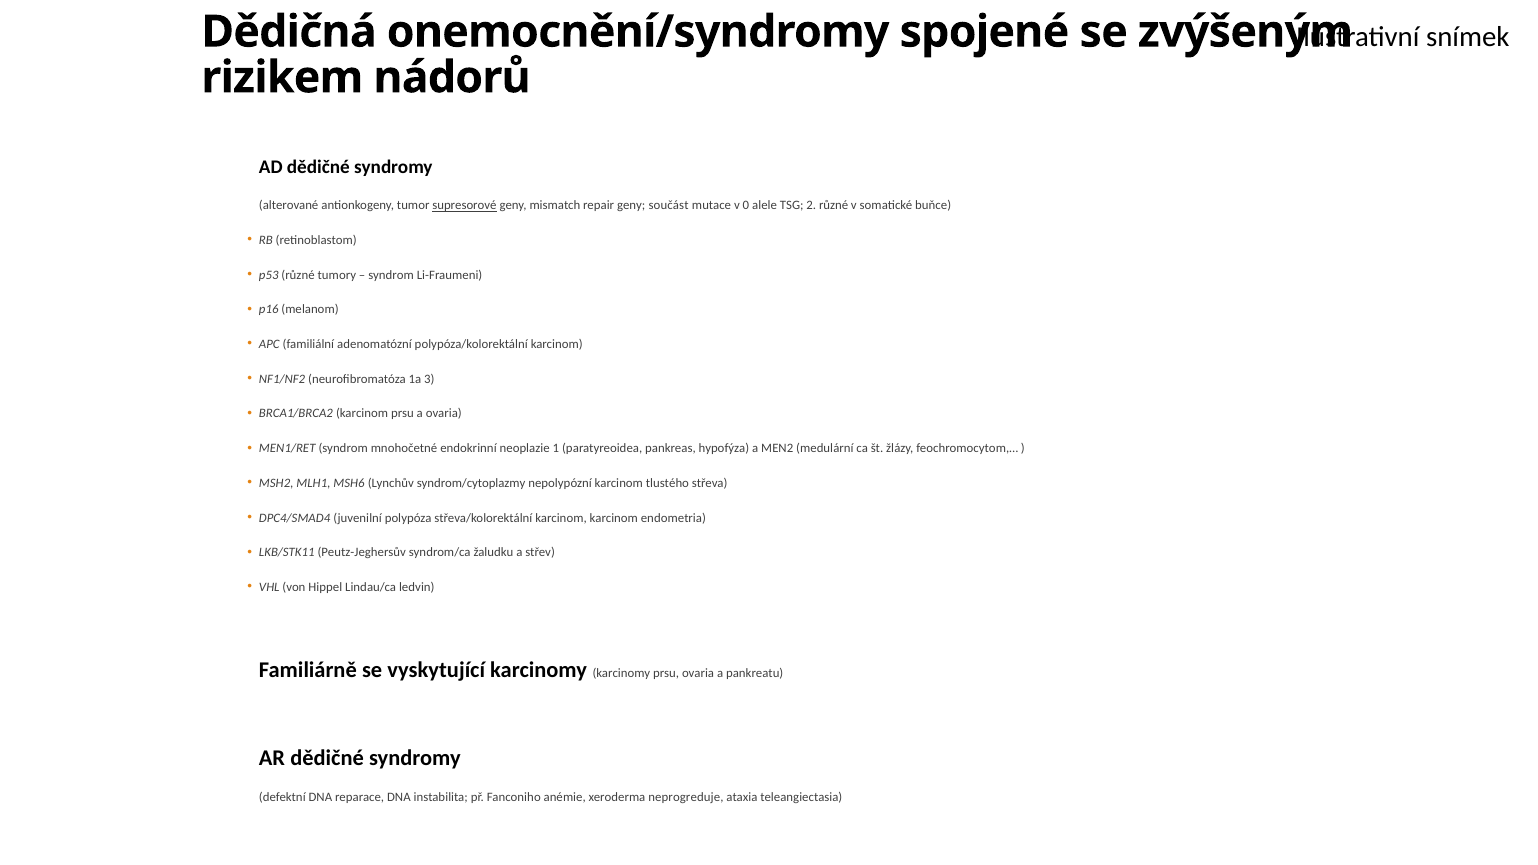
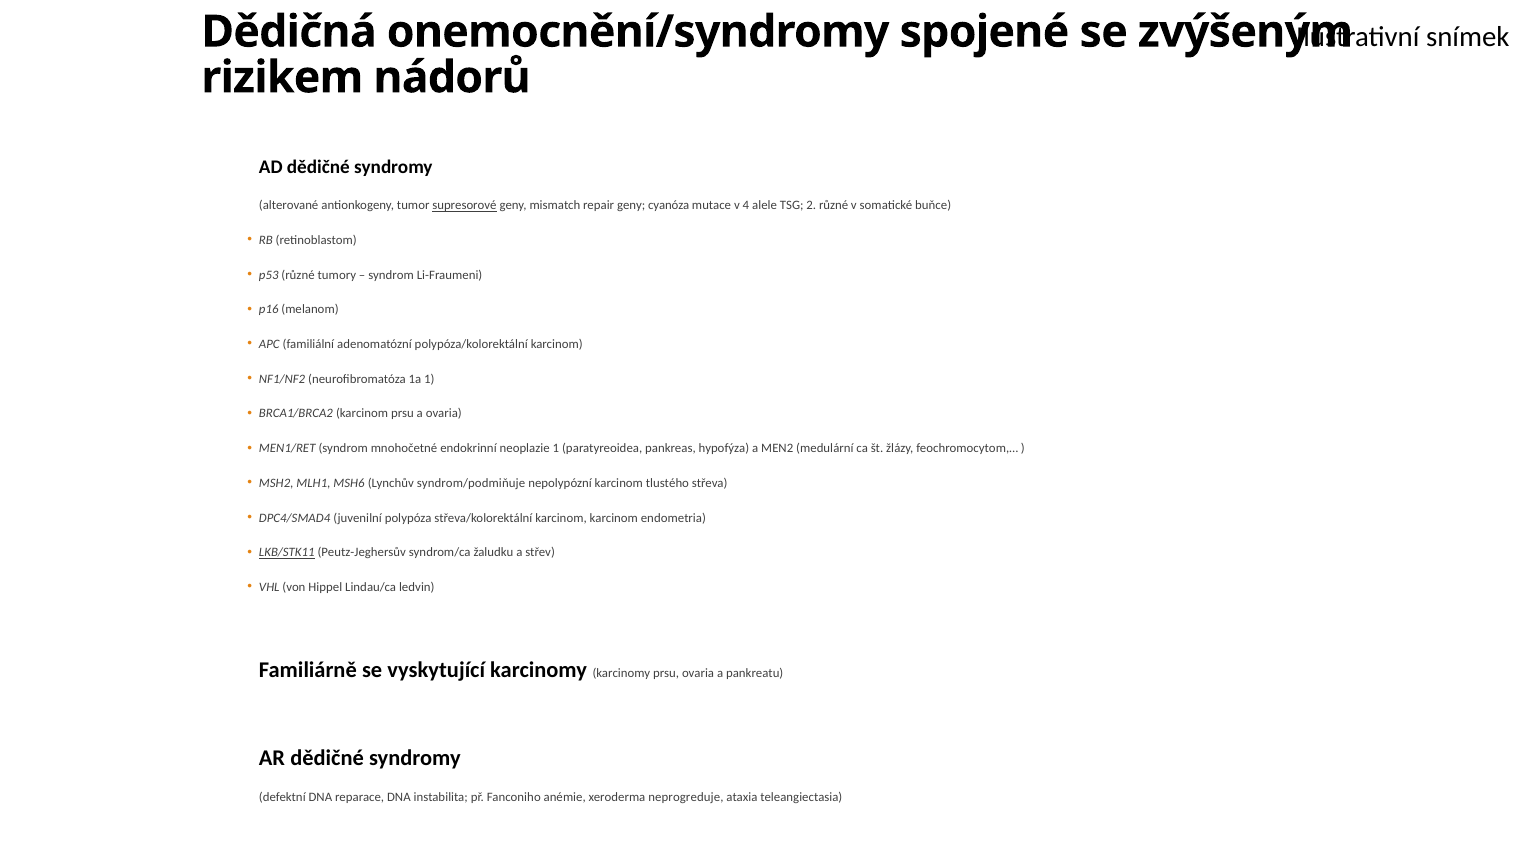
součást: součást -> cyanóza (669, 206)
0: 0 -> 4 (746, 206)
1a 3: 3 -> 1 (429, 379)
syndrom/cytoplazmy: syndrom/cytoplazmy -> syndrom/podmiňuje (471, 483)
LKB/STK11 underline: none -> present (287, 553)
